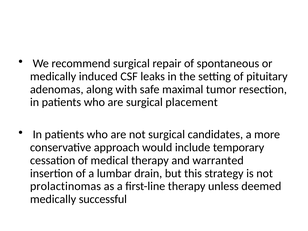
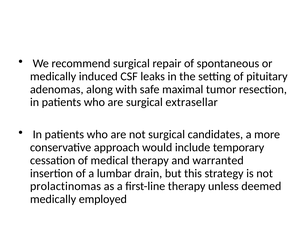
placement: placement -> extrasellar (192, 102)
successful: successful -> employed (103, 199)
